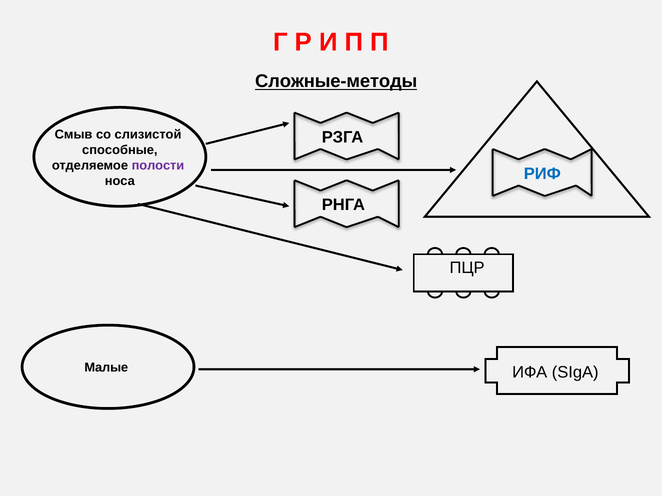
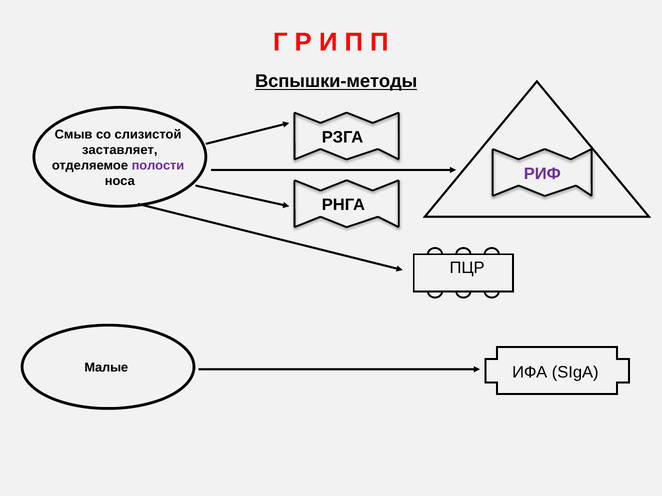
Сложные-методы: Сложные-методы -> Вспышки-методы (336, 81)
способные: способные -> заставляет (120, 150)
РИФ colour: blue -> purple (542, 174)
